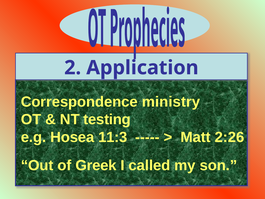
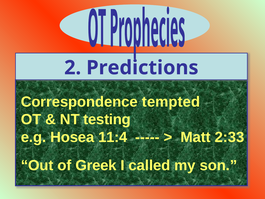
Application: Application -> Predictions (142, 68)
ministry: ministry -> tempted (171, 102)
11:3: 11:3 -> 11:4 (113, 137)
2:26: 2:26 -> 2:33 (229, 137)
